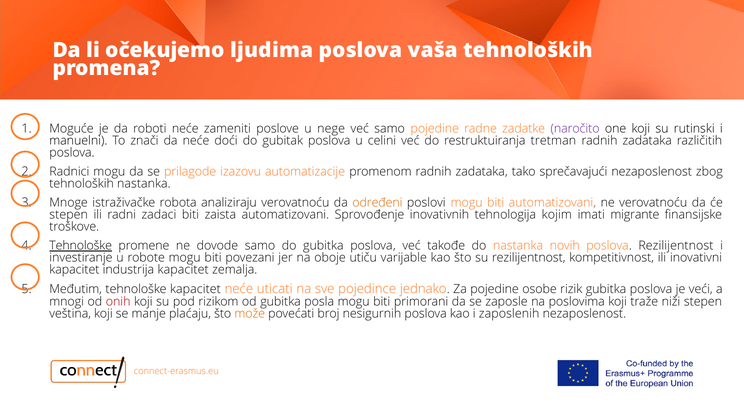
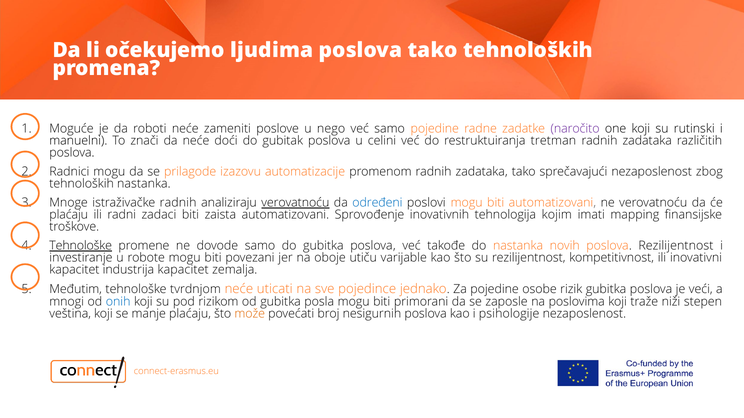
poslova vaša: vaša -> tako (433, 50)
nege: nege -> nego (331, 129)
istraživačke robota: robota -> radnih (178, 203)
verovatnoću underline: none -> present (295, 203)
određeni colour: orange -> blue (377, 203)
stepen: stepen -> plaćaju (69, 215)
migrante: migrante -> mapping (635, 215)
tehnološke kapacitet: kapacitet -> tvrdnjom (195, 290)
onih colour: red -> blue (118, 302)
zaposlenih: zaposlenih -> psihologije (509, 314)
